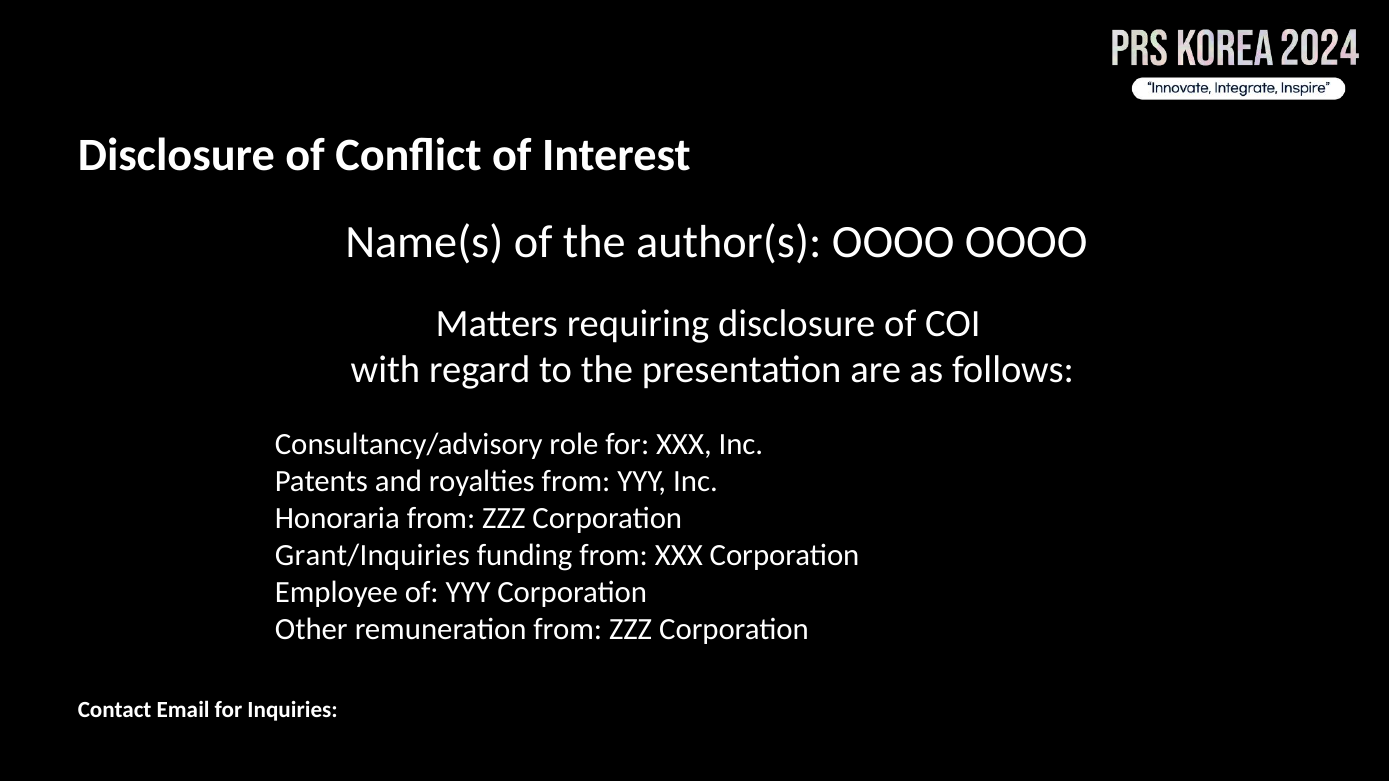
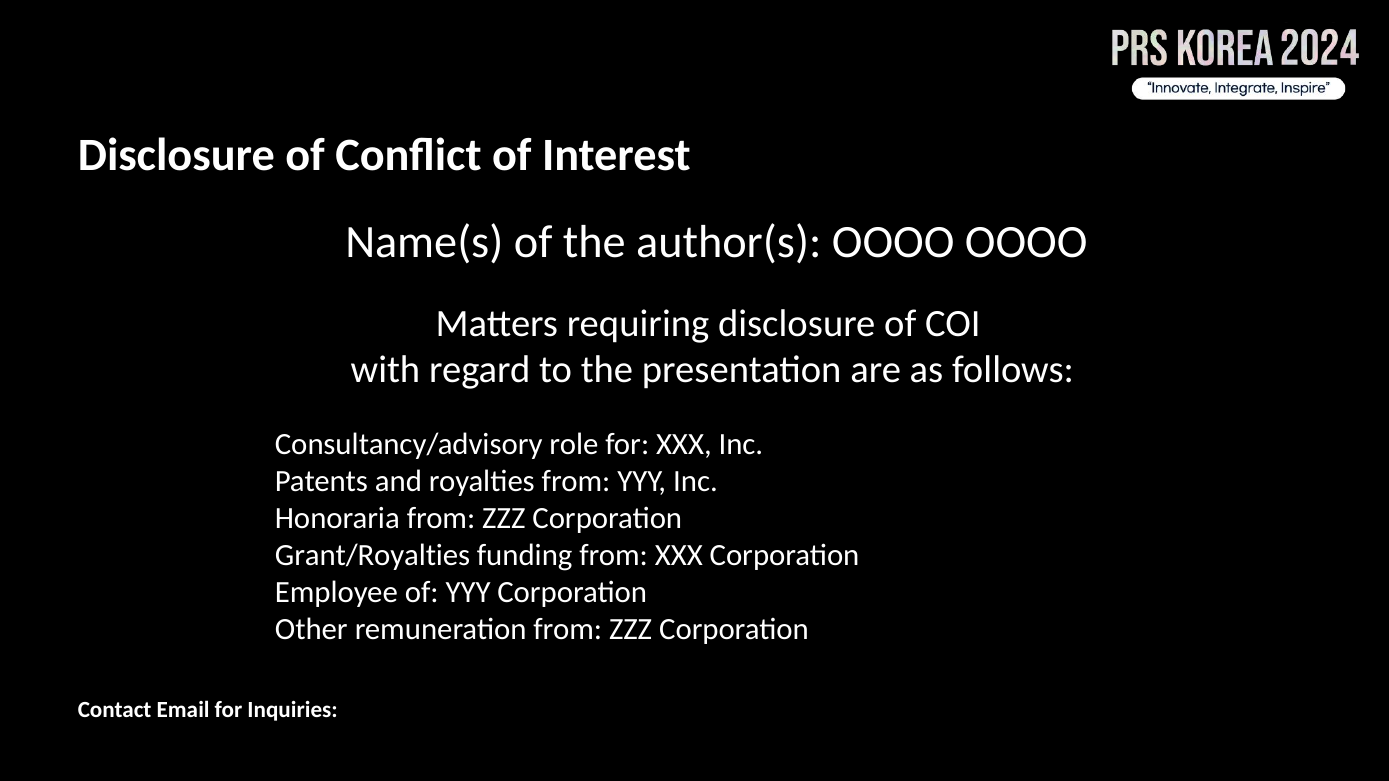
Grant/Inquiries: Grant/Inquiries -> Grant/Royalties (373, 555)
